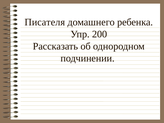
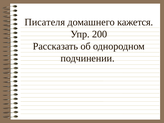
ребенка: ребенка -> кажется (135, 22)
